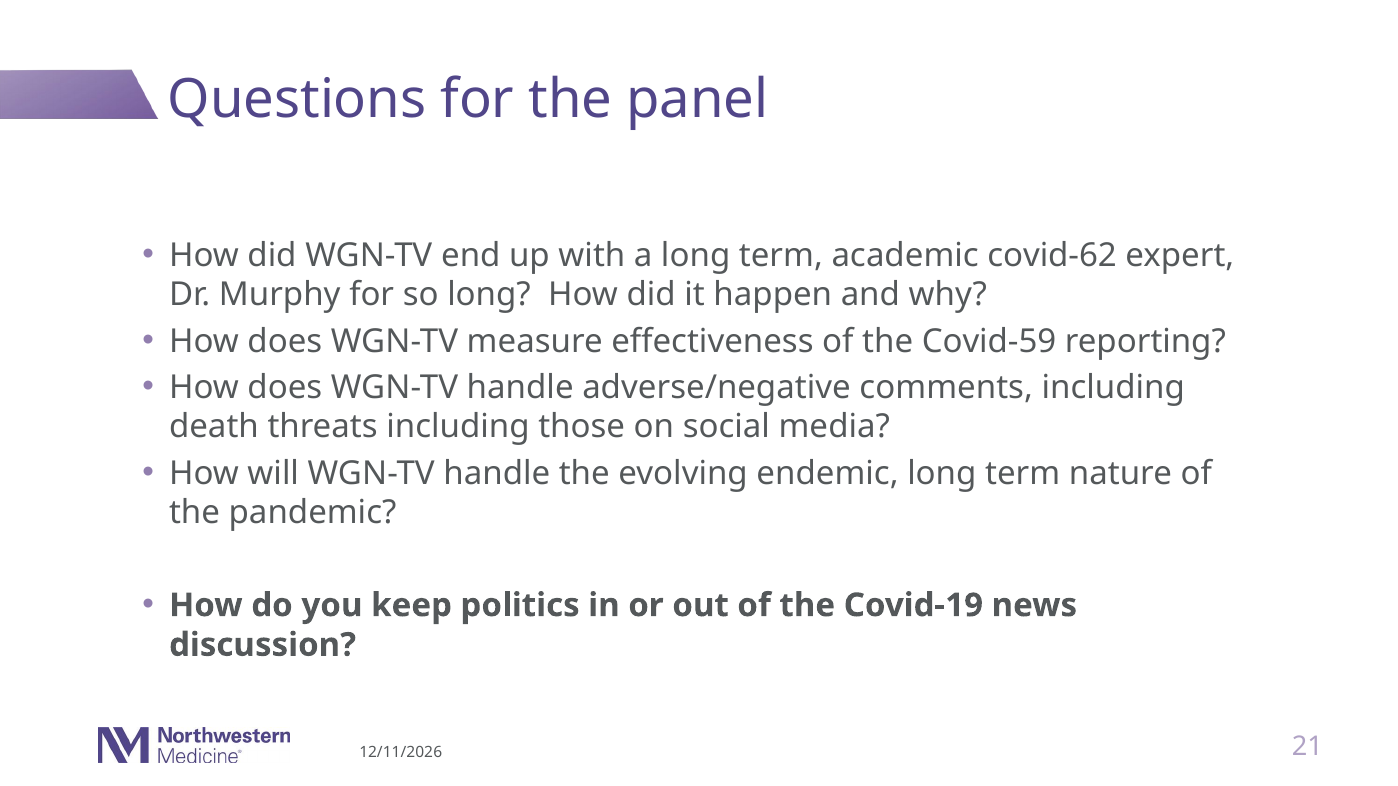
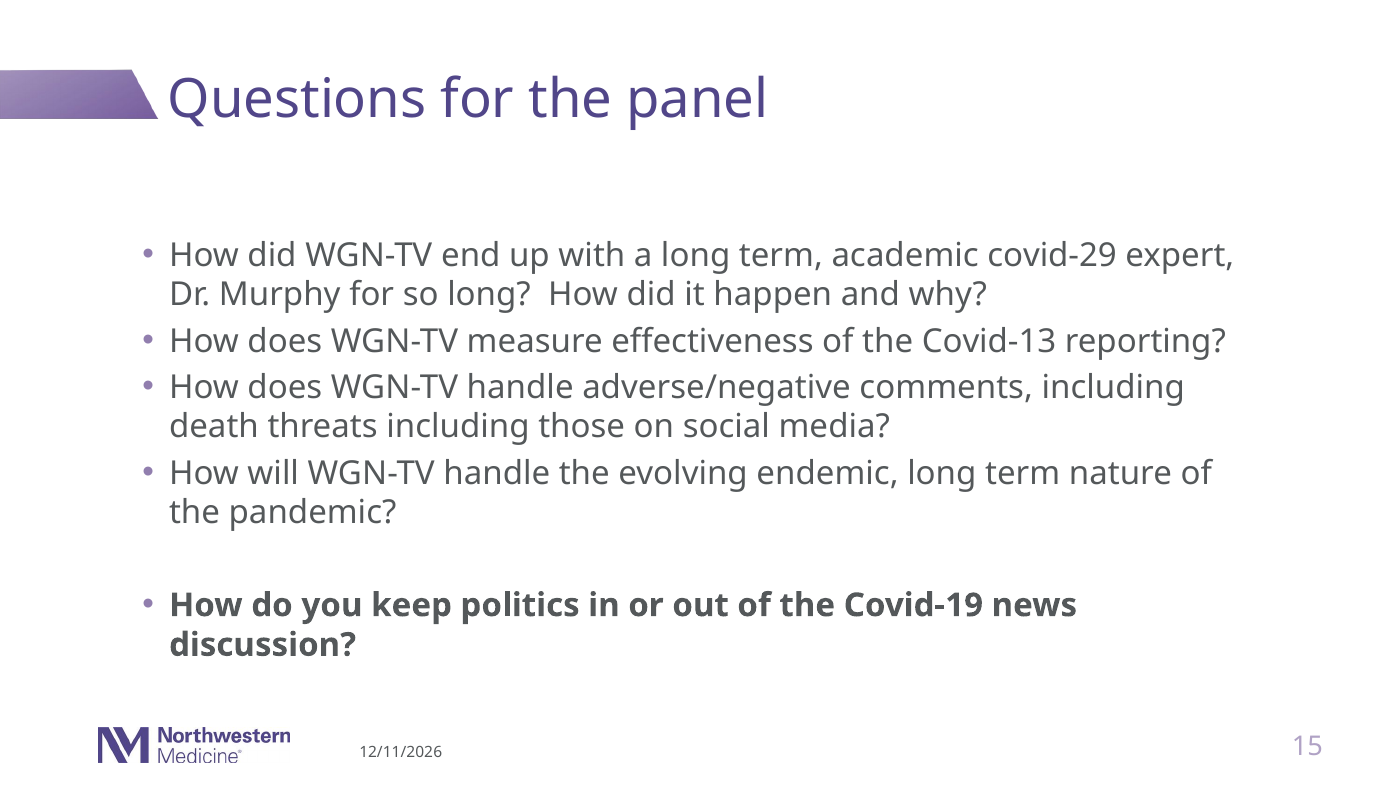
covid-62: covid-62 -> covid-29 (1052, 256)
Covid-59: Covid-59 -> Covid-13 (989, 341)
21: 21 -> 15 (1307, 747)
